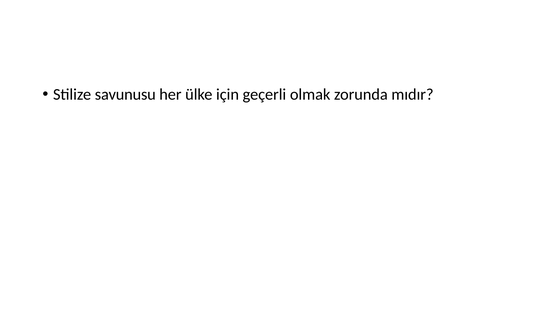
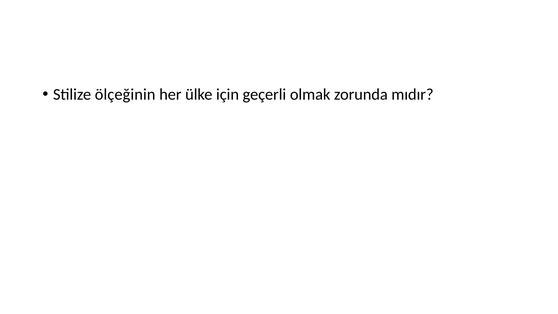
savunusu: savunusu -> ölçeğinin (125, 94)
